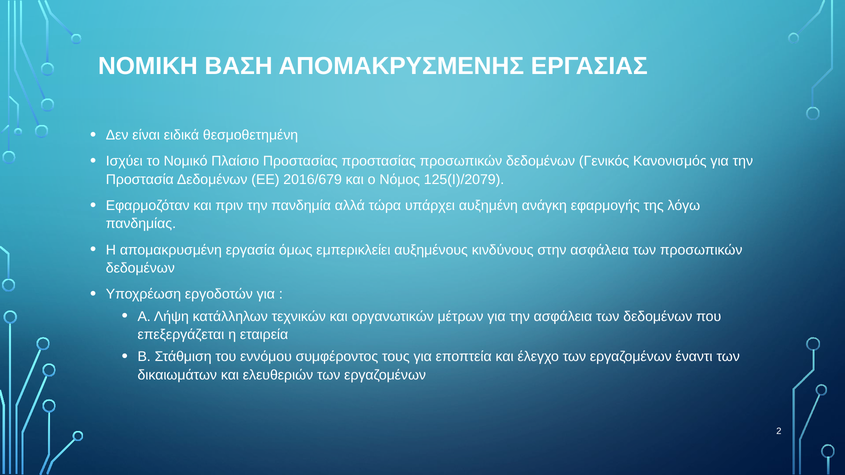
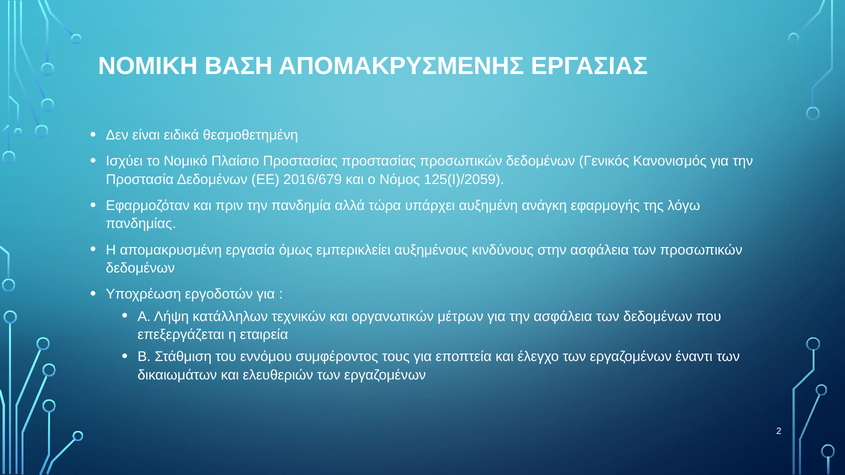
125(Ι)/2079: 125(Ι)/2079 -> 125(Ι)/2059 (464, 180)
